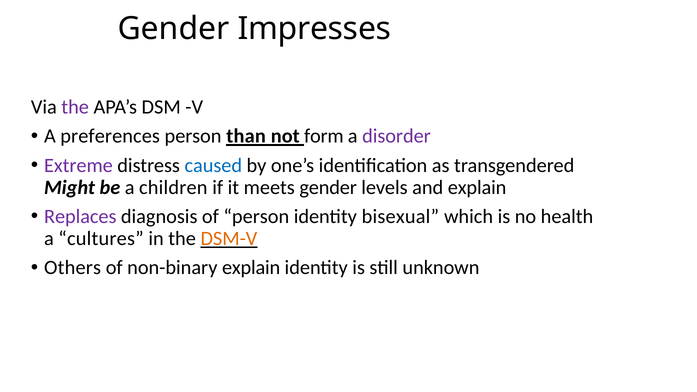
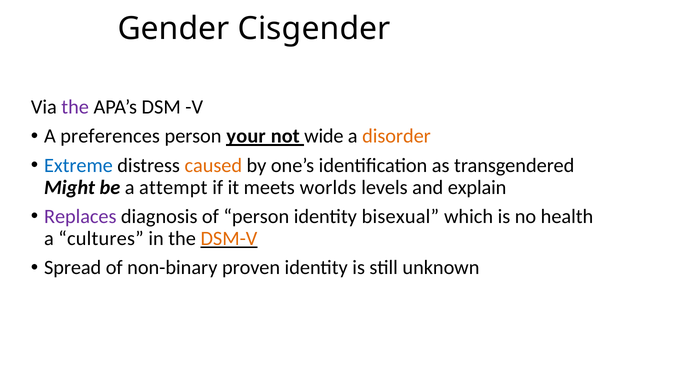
Impresses: Impresses -> Cisgender (314, 29)
than: than -> your (246, 136)
form: form -> wide (324, 136)
disorder colour: purple -> orange (396, 136)
Extreme colour: purple -> blue (78, 165)
caused colour: blue -> orange (213, 165)
children: children -> attempt (173, 187)
meets gender: gender -> worlds (328, 187)
Others: Others -> Spread (73, 268)
non-binary explain: explain -> proven (251, 268)
